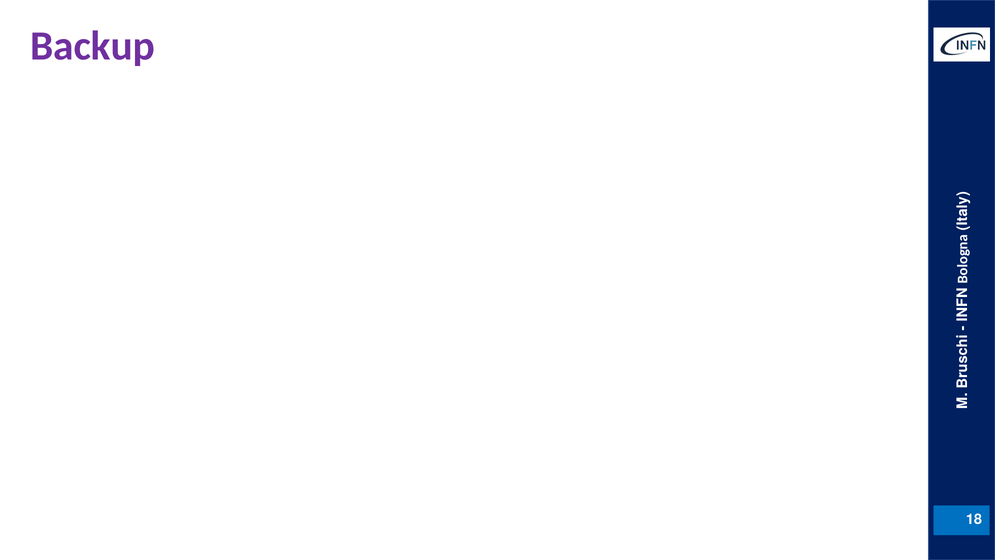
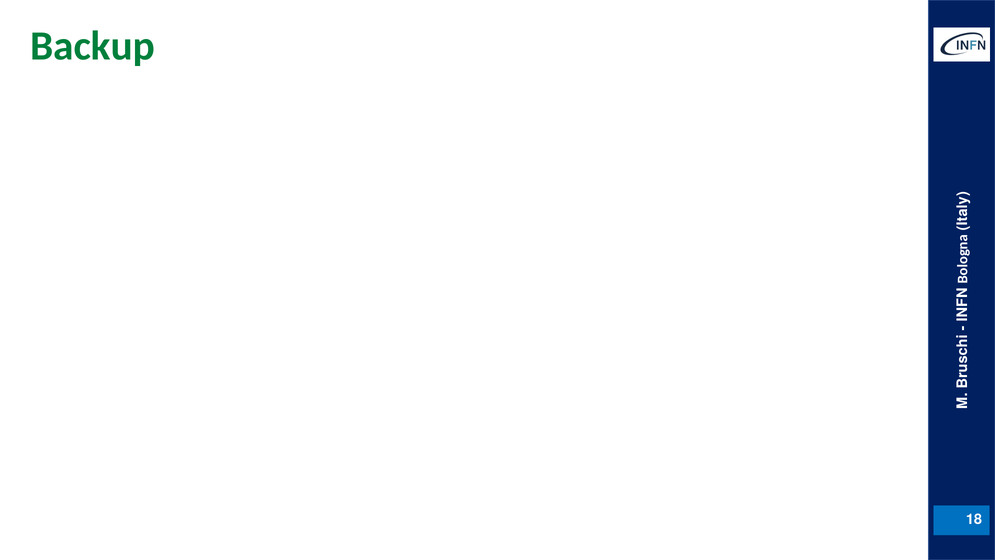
Backup colour: purple -> green (93, 46)
